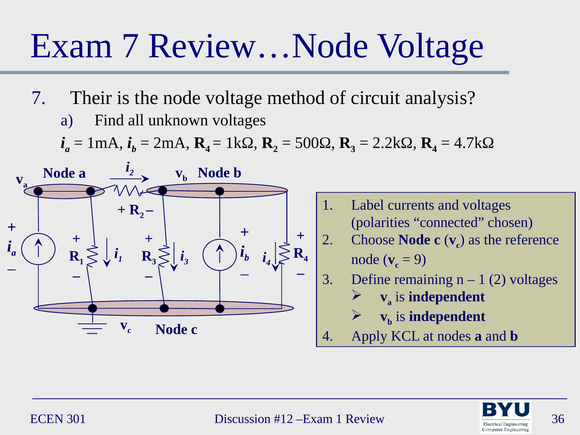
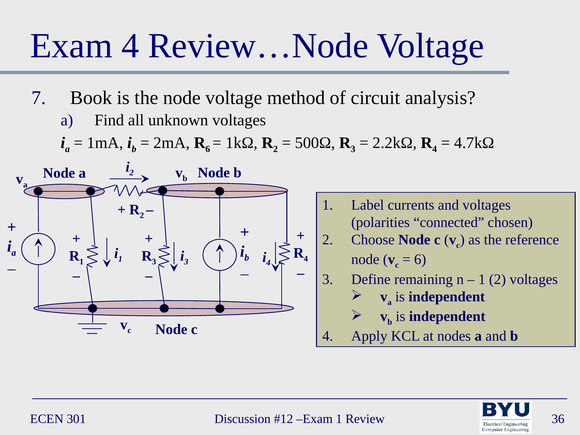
Exam 7: 7 -> 4 (130, 46)
Their: Their -> Book (91, 98)
4: 4 -> 6 (208, 149)
9: 9 -> 6 (420, 259)
